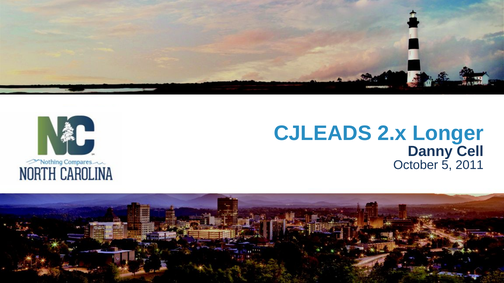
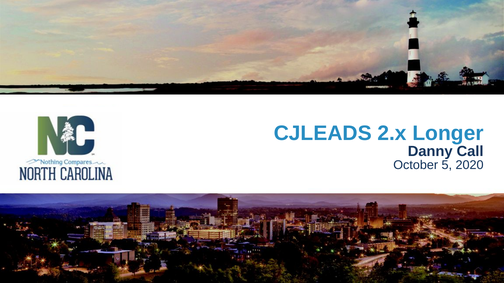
Cell: Cell -> Call (470, 152)
2011: 2011 -> 2020 (470, 165)
